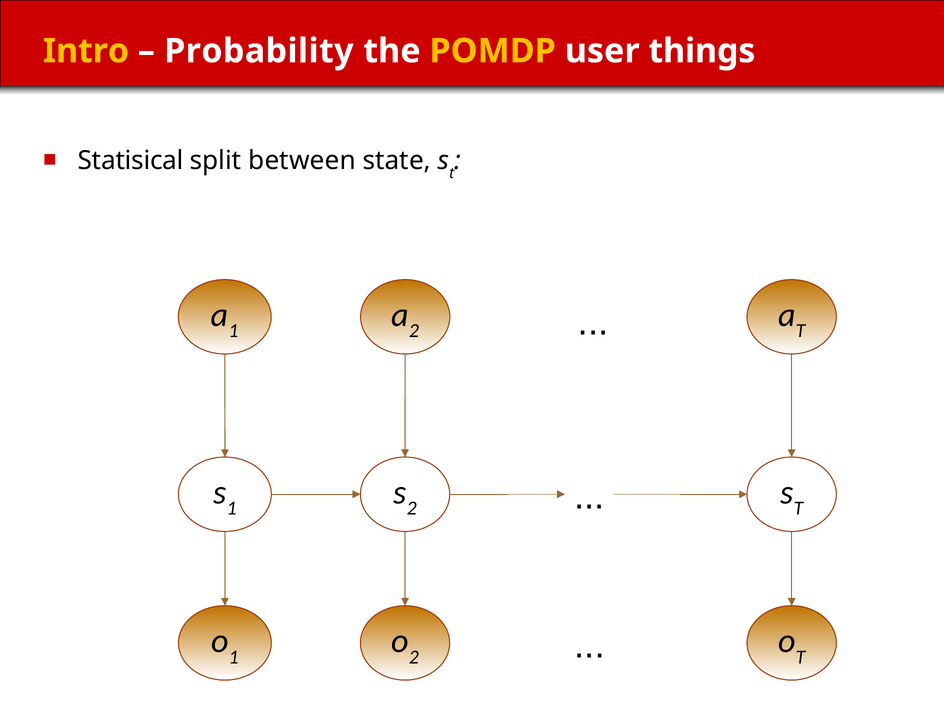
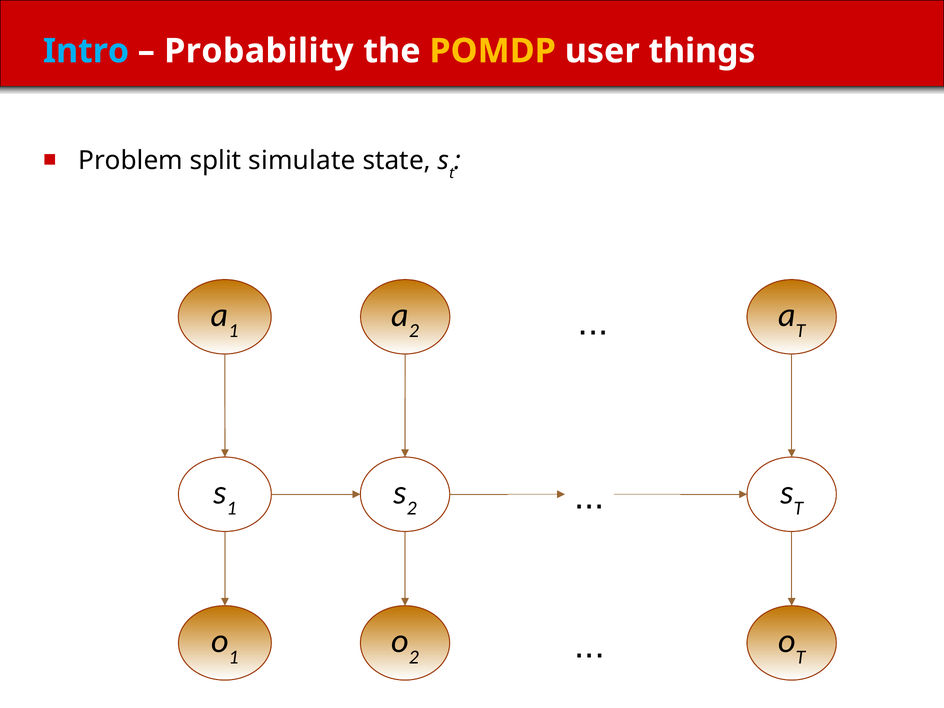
Intro colour: yellow -> light blue (86, 51)
Statisical: Statisical -> Problem (131, 161)
between: between -> simulate (302, 161)
